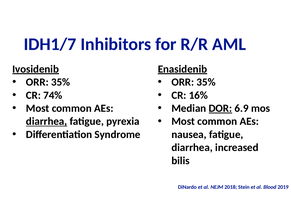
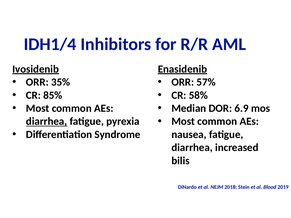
IDH1/7: IDH1/7 -> IDH1/4 (50, 44)
35%: 35% -> 57% (206, 82)
74%: 74% -> 85% (53, 95)
16%: 16% -> 58% (198, 95)
DOR underline: present -> none (220, 108)
